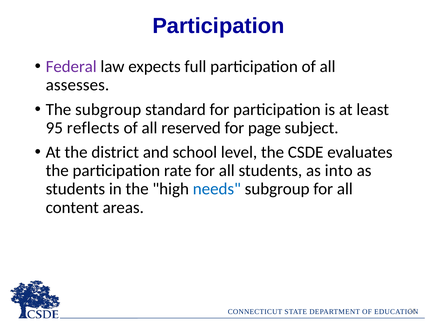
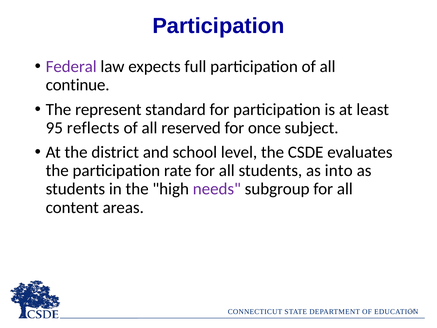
assesses: assesses -> continue (78, 85)
The subgroup: subgroup -> represent (108, 109)
page: page -> once (264, 128)
needs colour: blue -> purple (217, 189)
